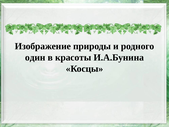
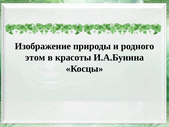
один: один -> этом (35, 57)
